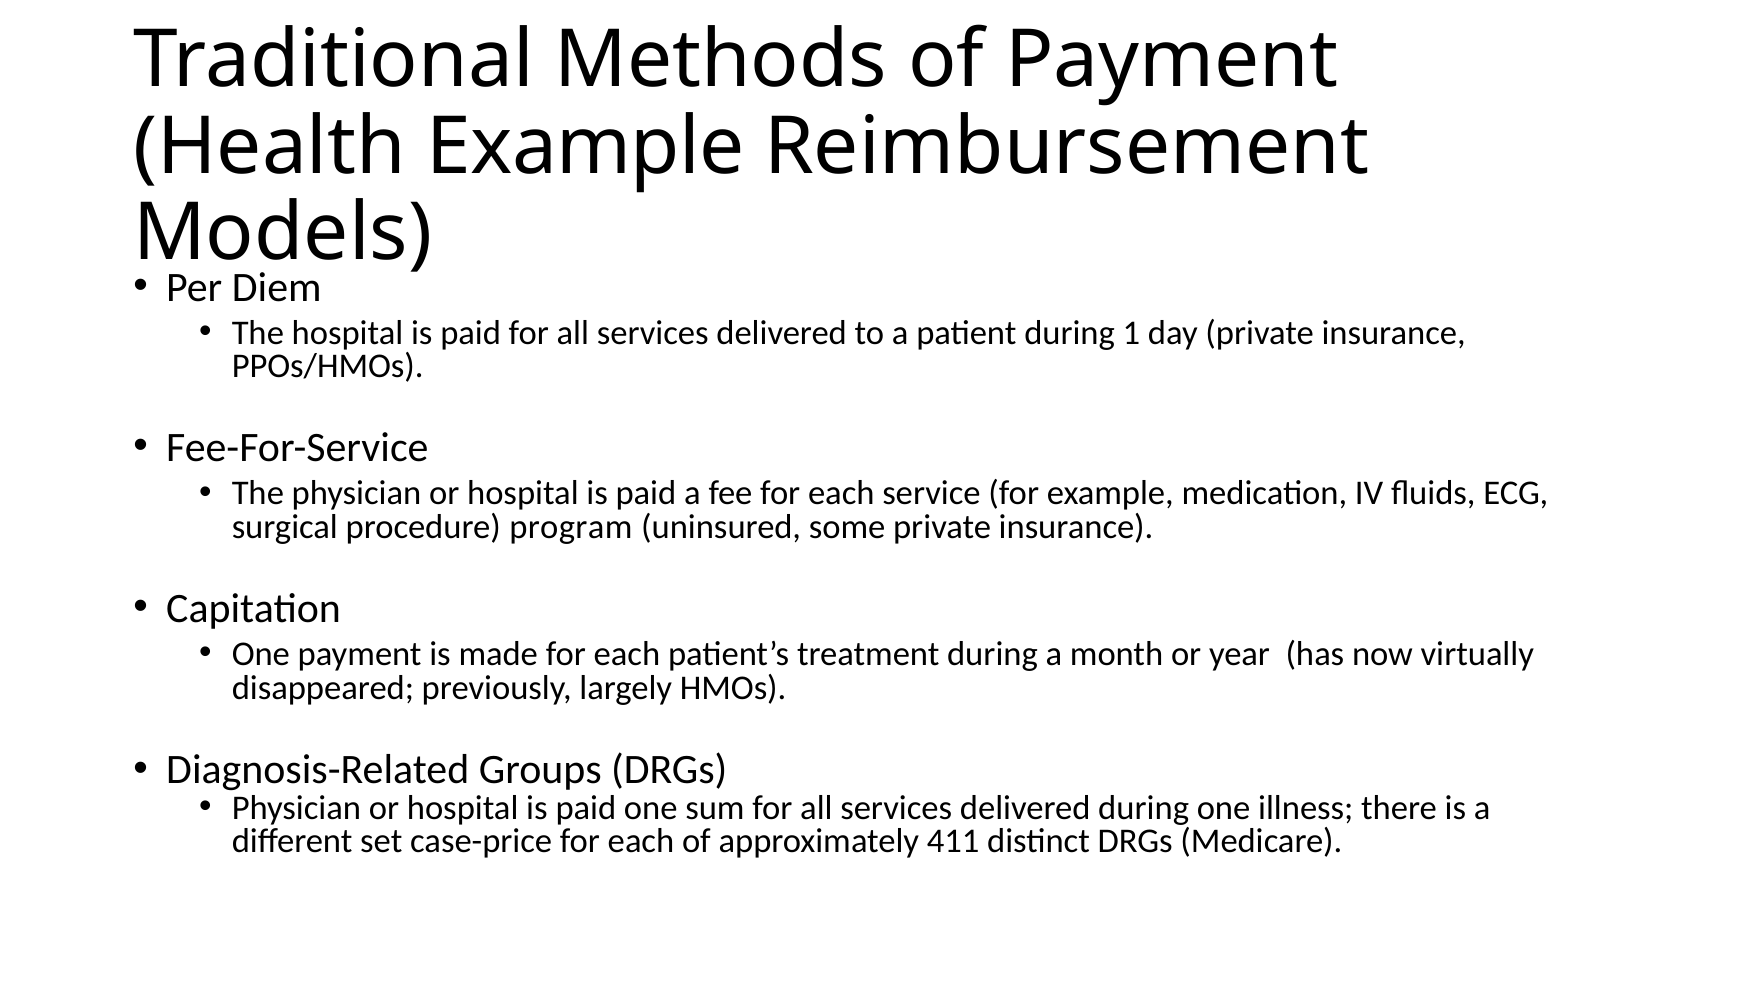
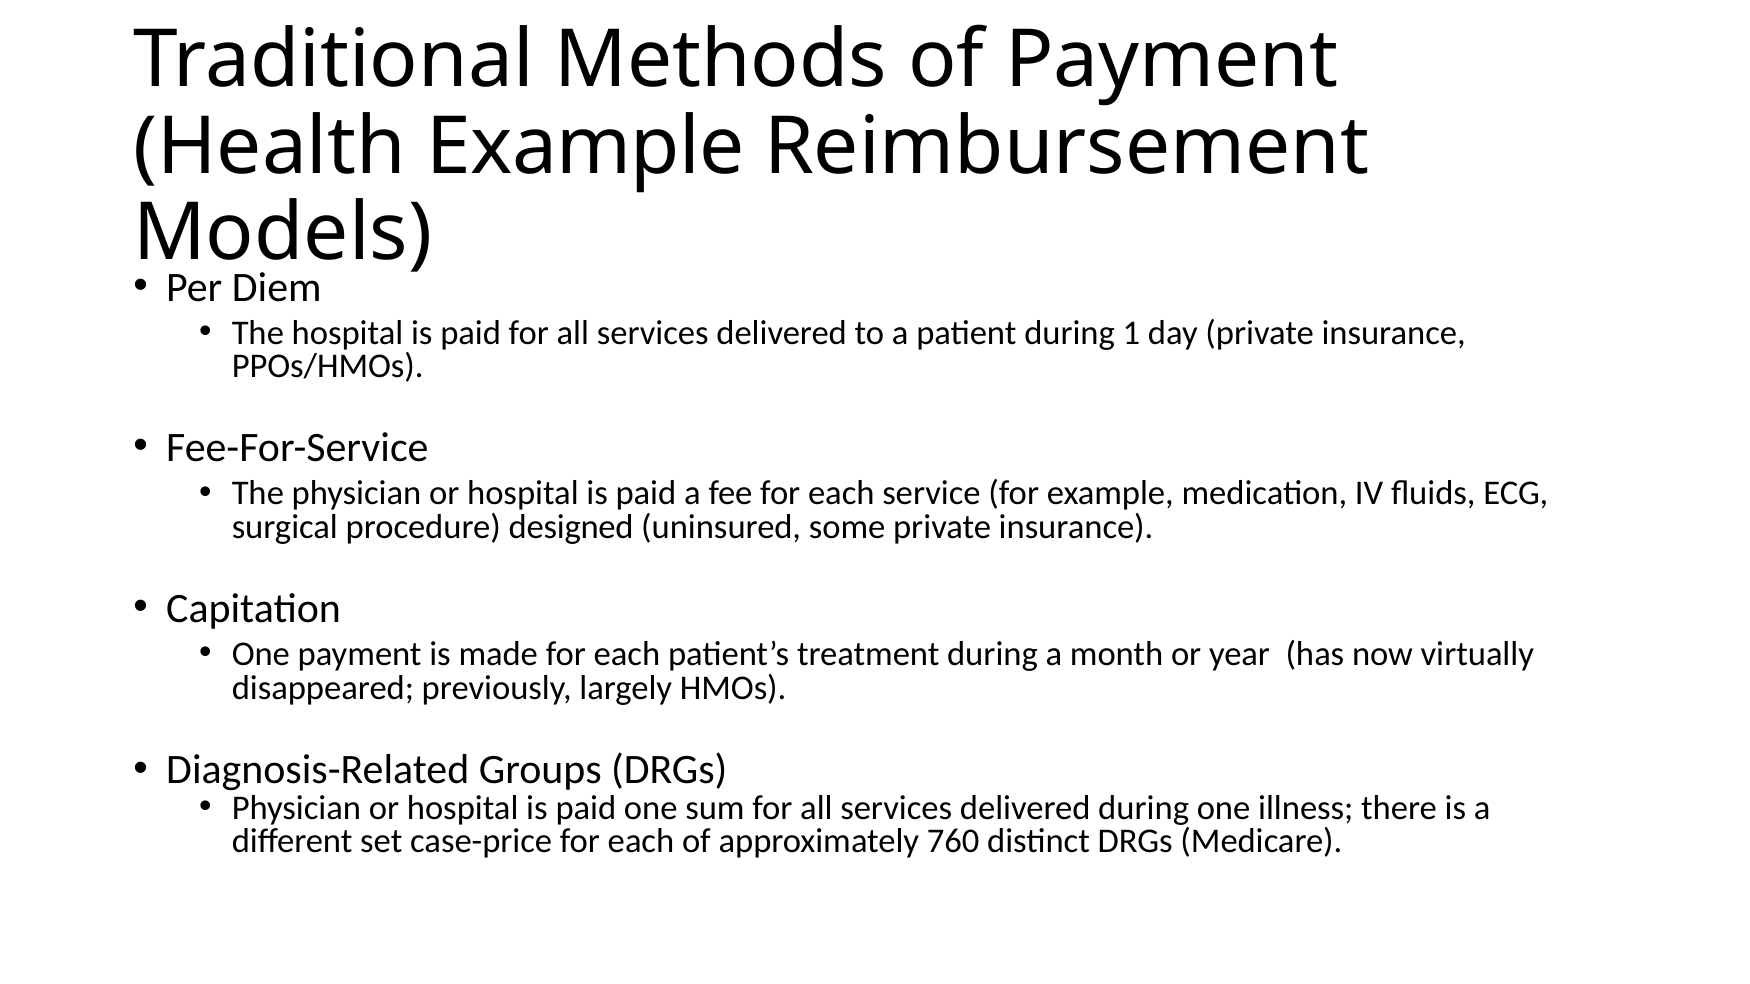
program: program -> designed (571, 527)
411: 411 -> 760 (953, 842)
